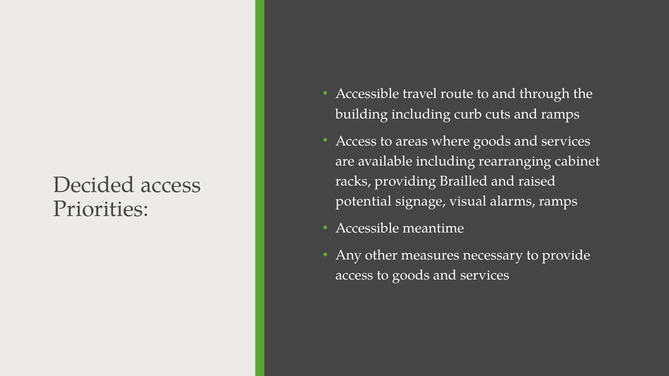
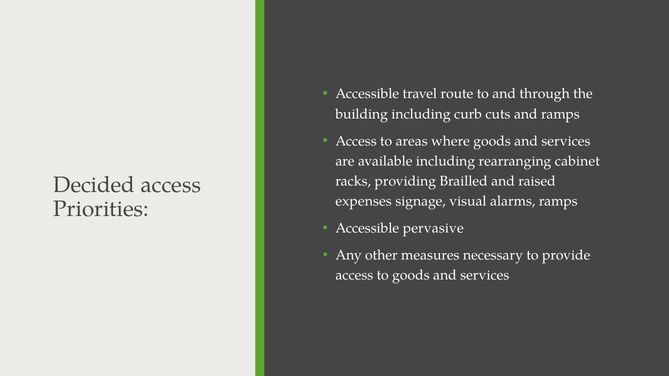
potential: potential -> expenses (364, 201)
meantime: meantime -> pervasive (433, 228)
